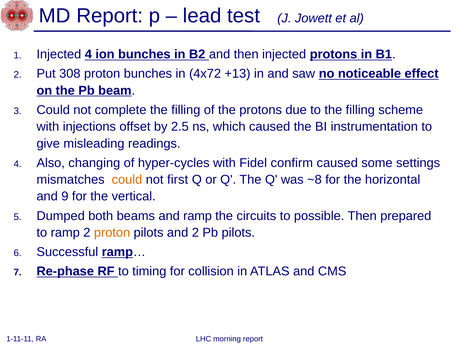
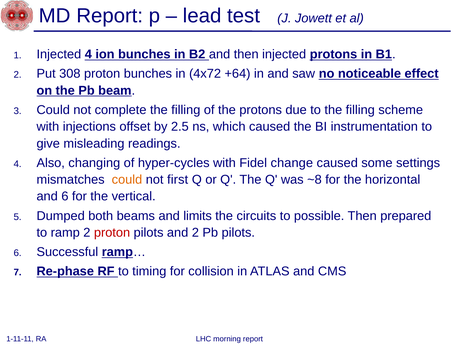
+13: +13 -> +64 (237, 74)
confirm: confirm -> change (292, 163)
and 9: 9 -> 6 (65, 197)
and ramp: ramp -> limits (198, 216)
proton colour: orange -> red (112, 233)
